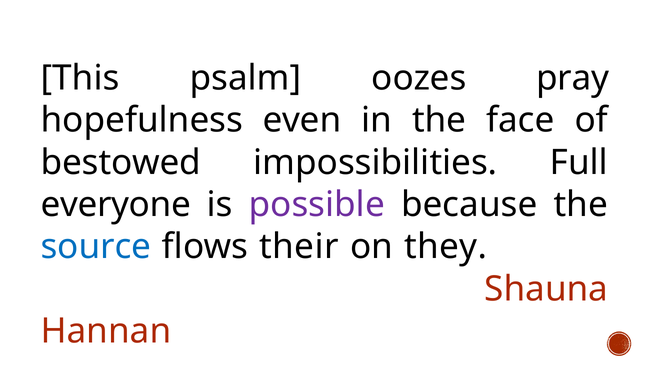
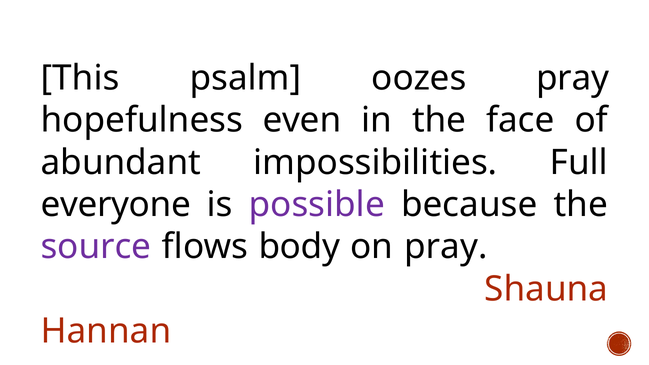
bestowed: bestowed -> abundant (121, 163)
source colour: blue -> purple (96, 247)
their: their -> body (299, 247)
on they: they -> pray (446, 247)
